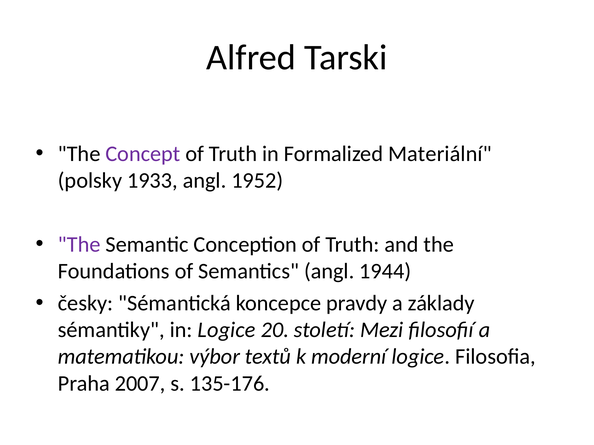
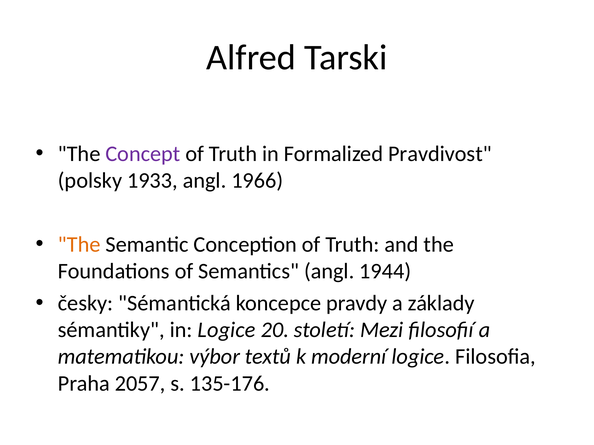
Materiální: Materiální -> Pravdivost (440, 154)
1952: 1952 -> 1966 (257, 181)
The colour: purple -> orange (79, 245)
2007: 2007 -> 2057 (140, 384)
